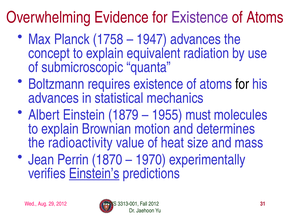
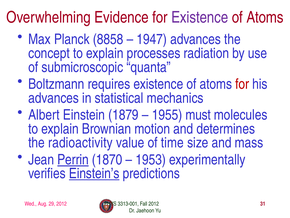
1758: 1758 -> 8858 (108, 39)
equivalent: equivalent -> processes (154, 53)
for colour: black -> red (242, 84)
heat: heat -> time (172, 142)
Perrin underline: none -> present (73, 159)
1970: 1970 -> 1953 (151, 159)
